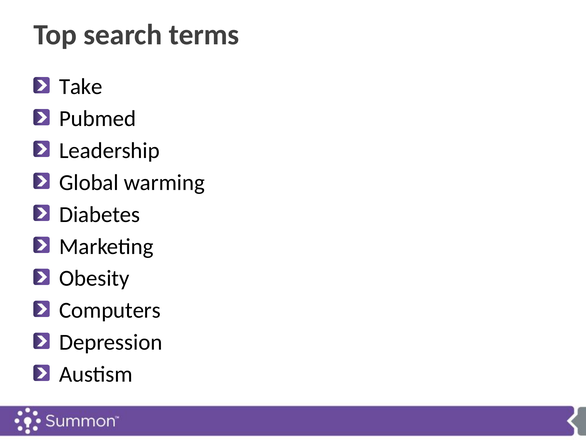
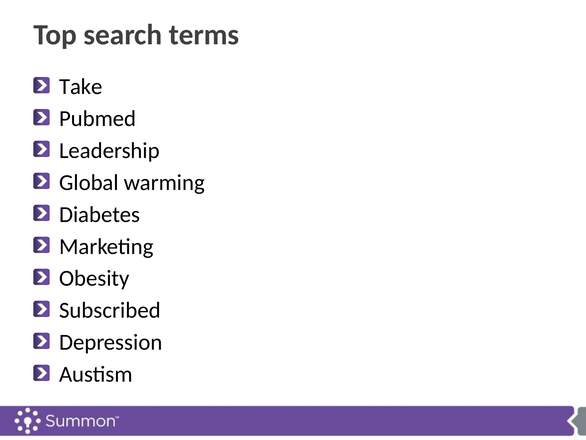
Computers: Computers -> Subscribed (110, 310)
